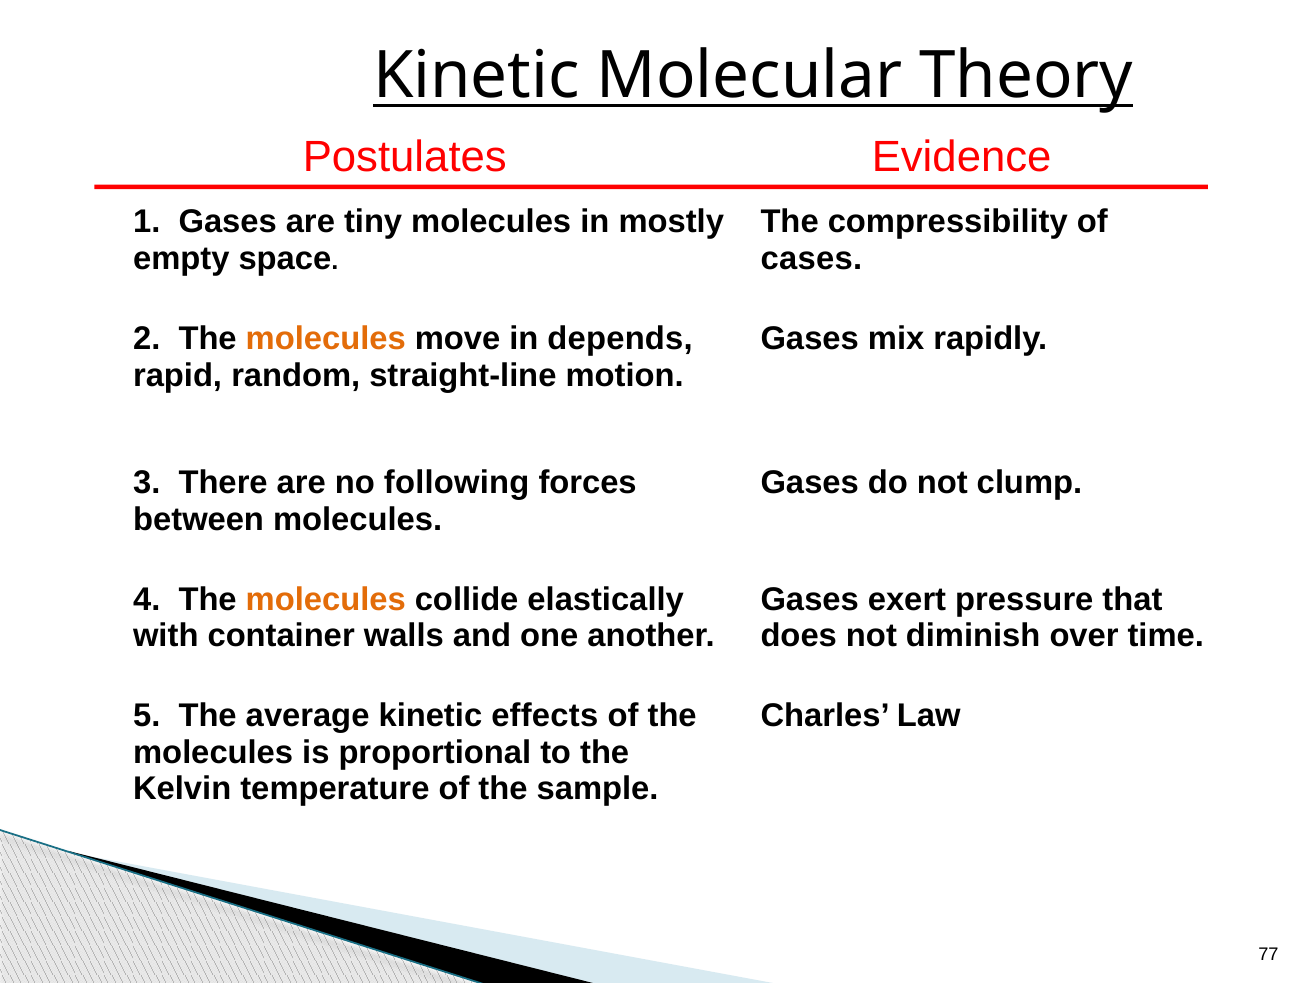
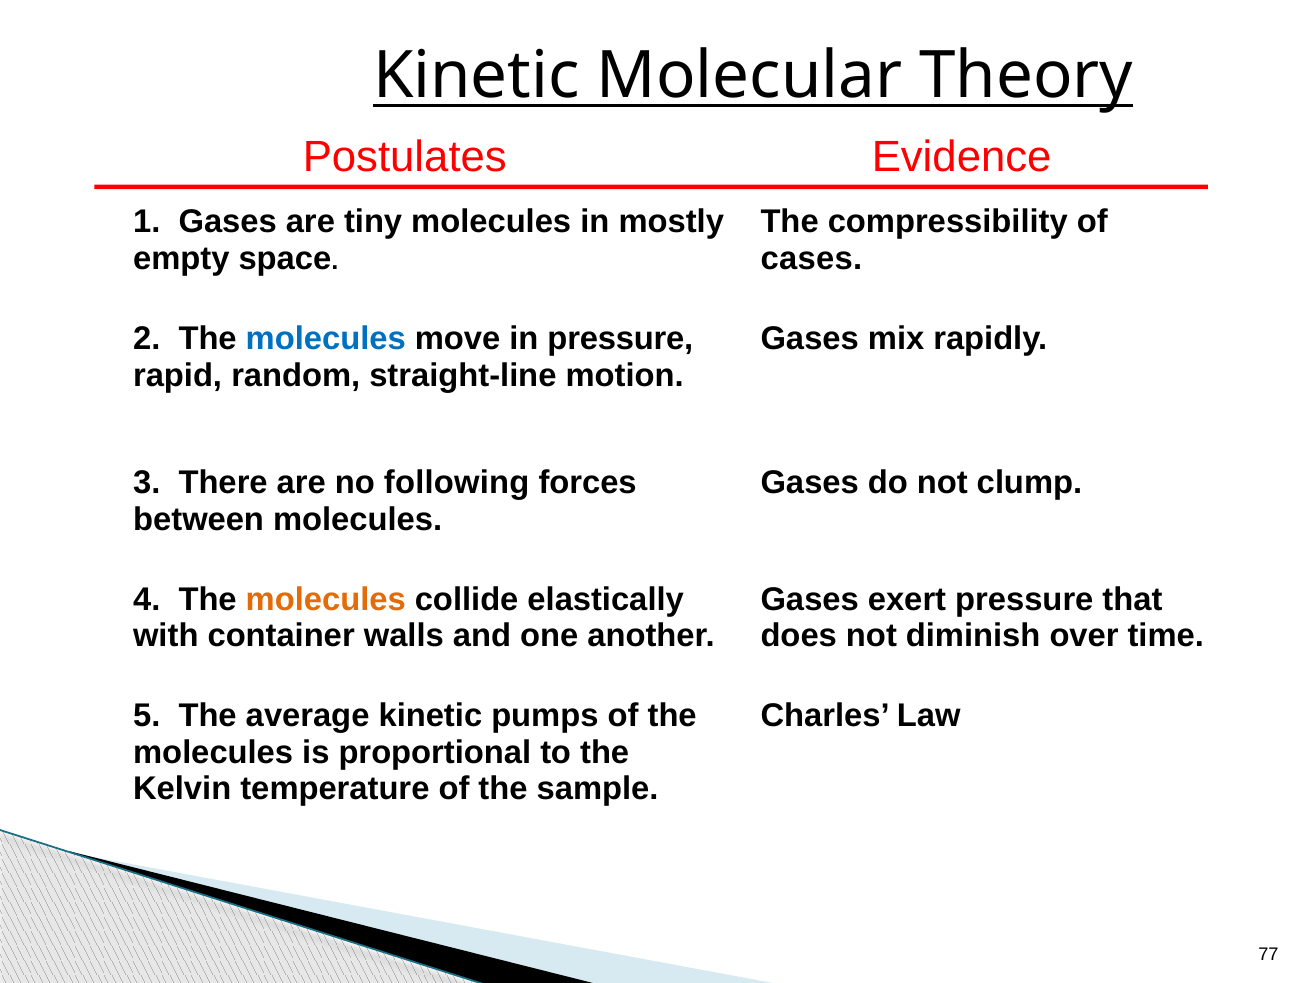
molecules colour: orange -> blue (326, 338)
in depends: depends -> pressure (620, 338)
effects: effects -> pumps (545, 715)
